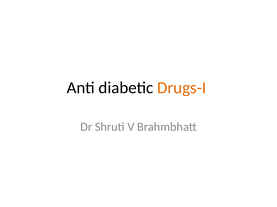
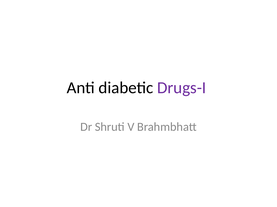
Drugs-I colour: orange -> purple (182, 88)
